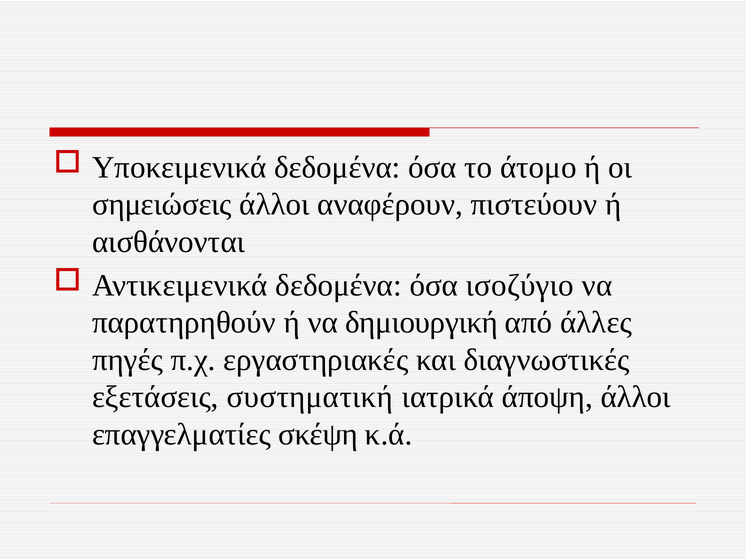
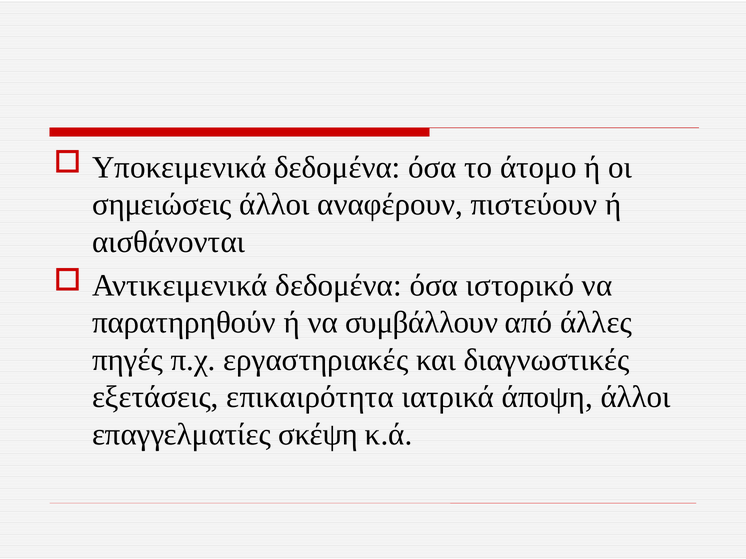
ισοζύγιο: ισοζύγιο -> ιστορικό (520, 286)
δημιουργική: δημιουργική -> συμβάλλουν (422, 323)
συστηματική: συστηματική -> επικαιρότητα (310, 398)
